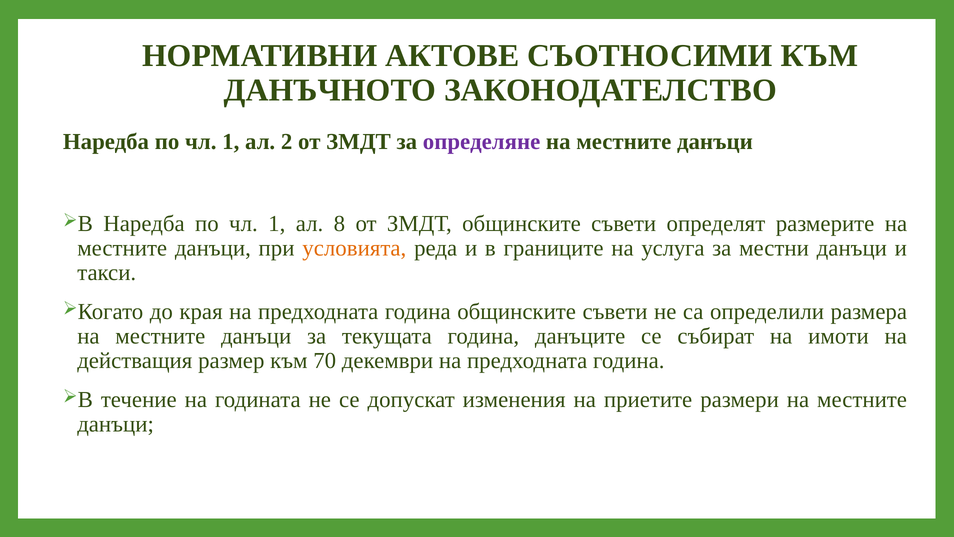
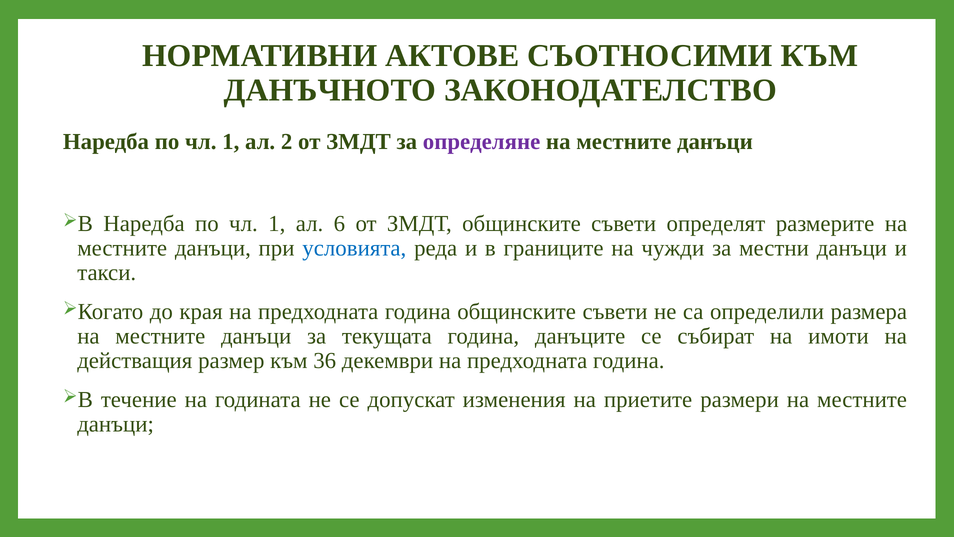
8: 8 -> 6 (339, 223)
условията colour: orange -> blue (354, 248)
услуга: услуга -> чужди (673, 248)
70: 70 -> 36 (325, 361)
